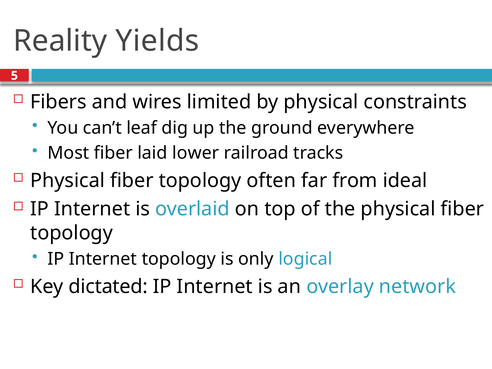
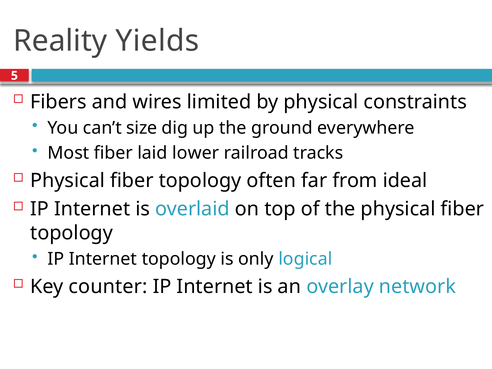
leaf: leaf -> size (142, 128)
dictated: dictated -> counter (108, 286)
